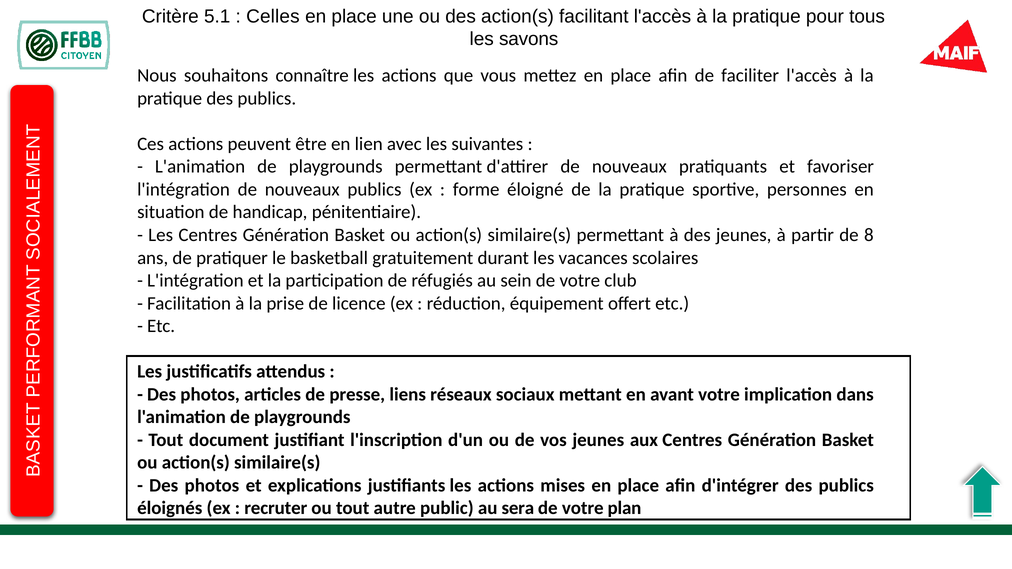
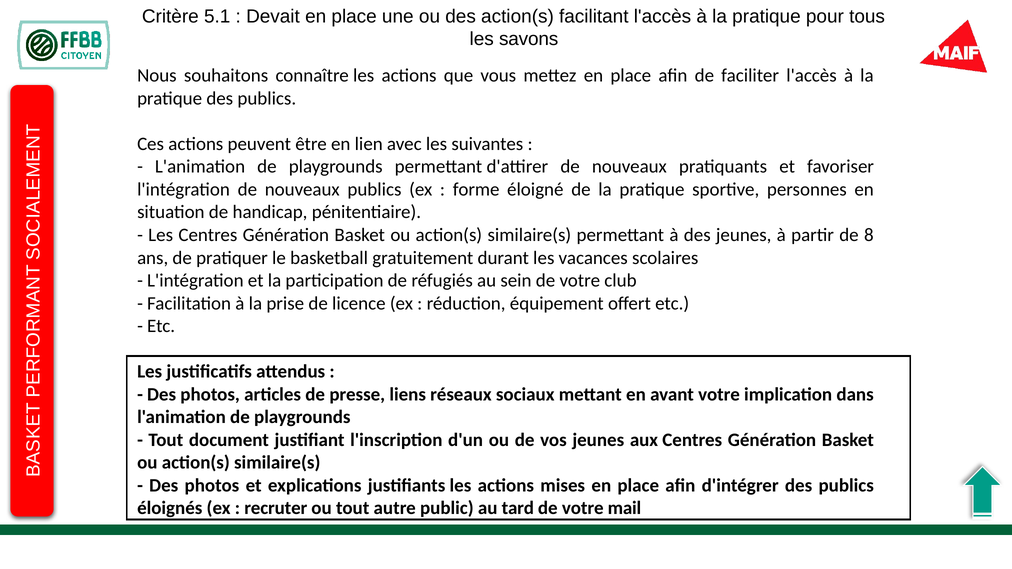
Celles: Celles -> Devait (273, 16)
sera: sera -> tard (518, 508)
plan: plan -> mail (624, 508)
